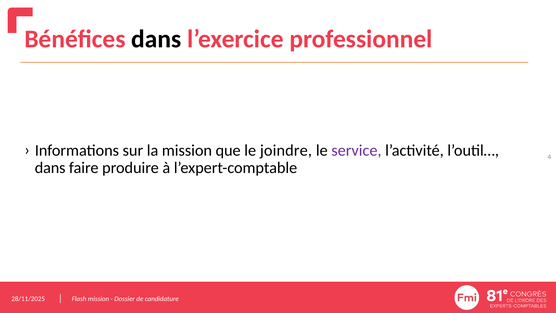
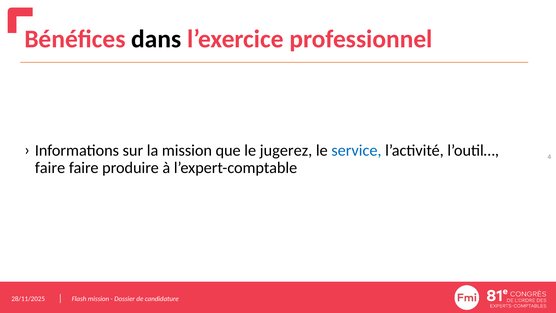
joindre: joindre -> jugerez (286, 150)
service colour: purple -> blue (356, 150)
dans: dans -> faire (50, 168)
